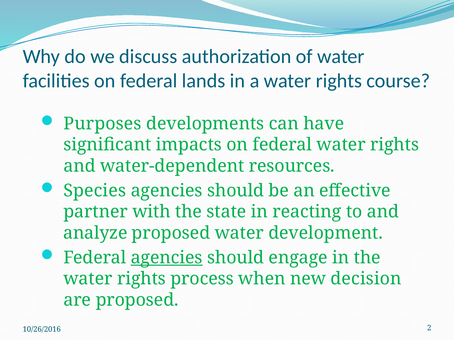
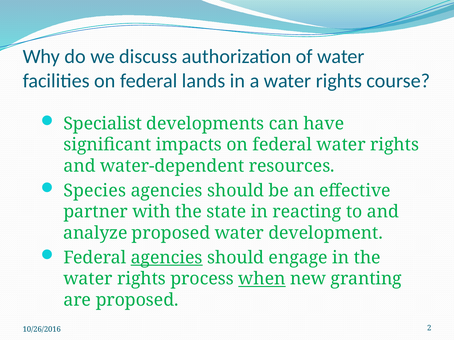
Purposes: Purposes -> Specialist (103, 124)
when underline: none -> present (262, 279)
decision: decision -> granting (366, 279)
